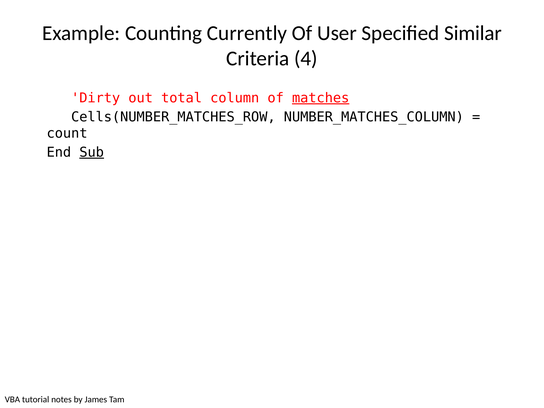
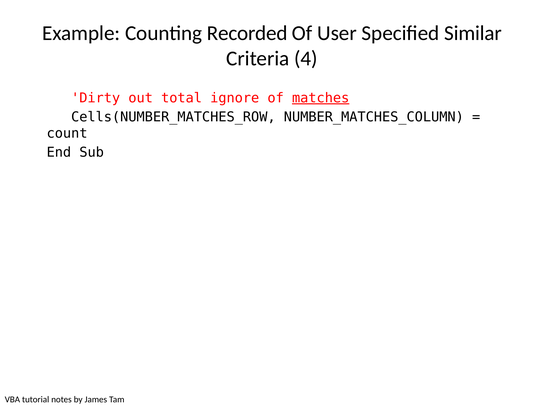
Currently: Currently -> Recorded (247, 33)
column: column -> ignore (235, 98)
Sub underline: present -> none (92, 152)
